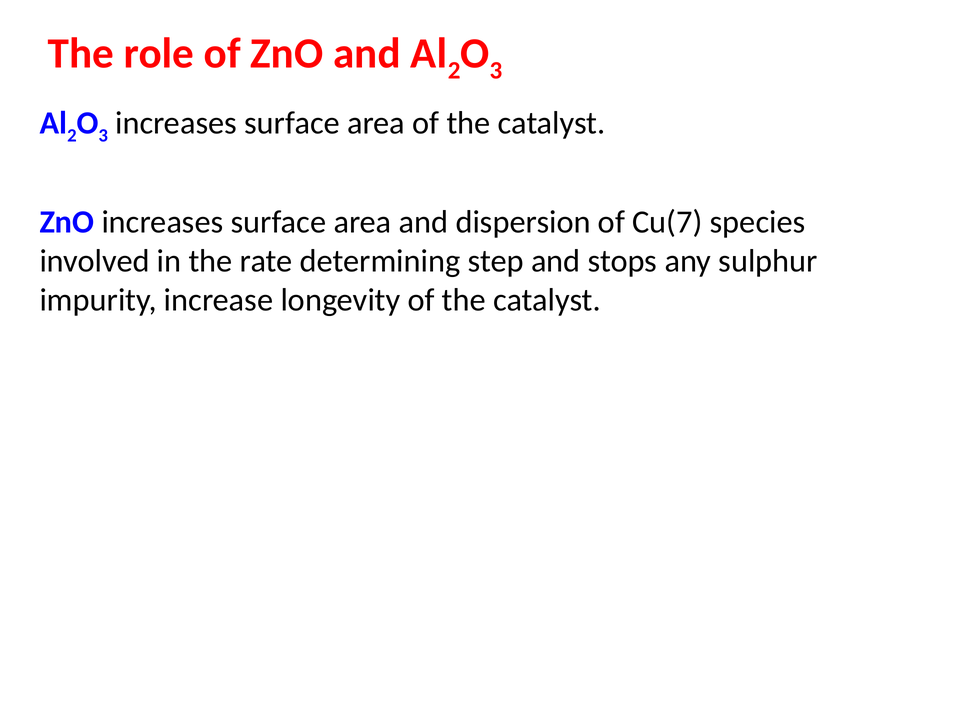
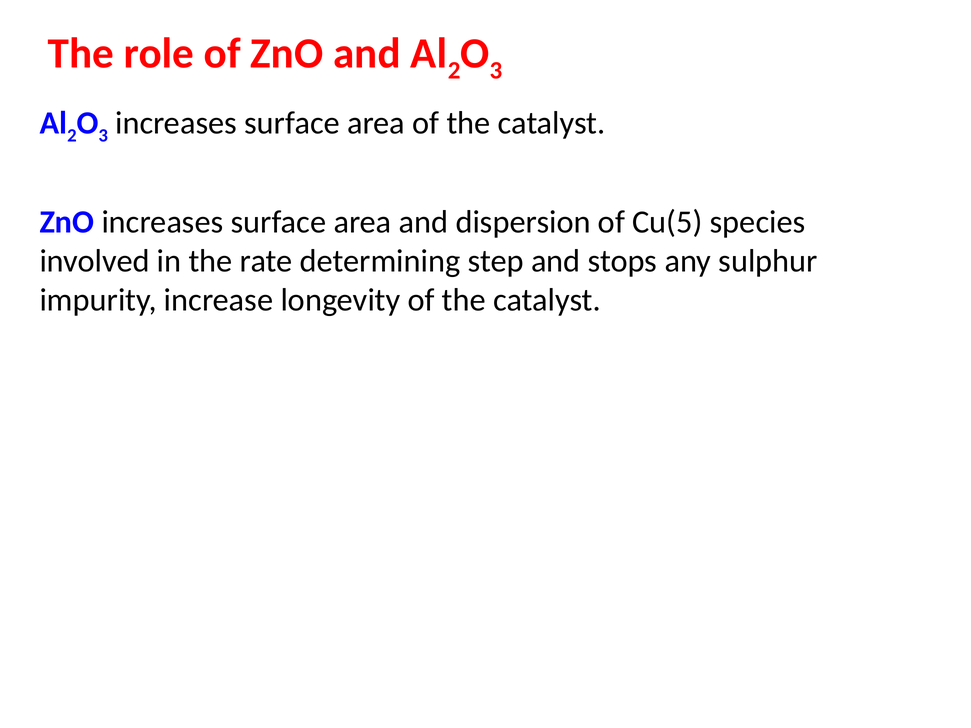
Cu(7: Cu(7 -> Cu(5 (667, 222)
